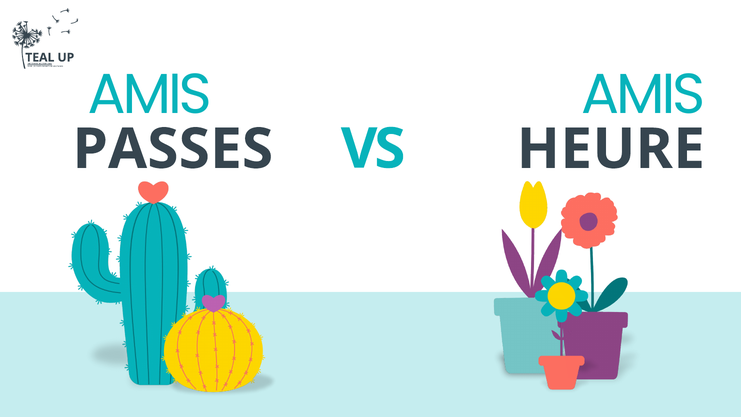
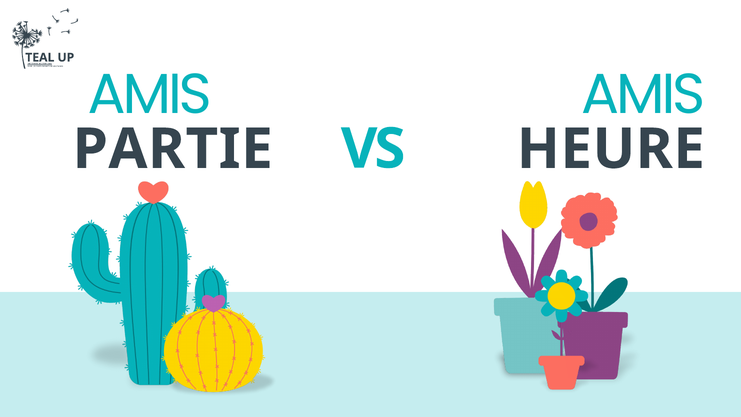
PASSES: PASSES -> PARTIE (173, 149)
